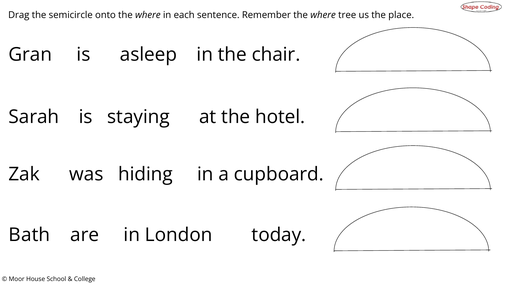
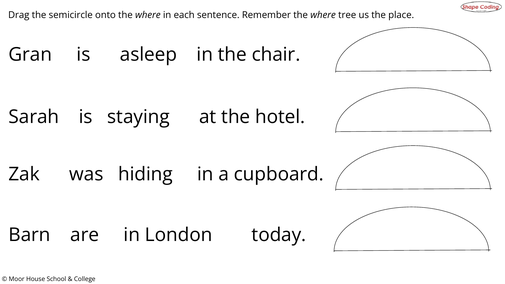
Bath: Bath -> Barn (30, 235)
